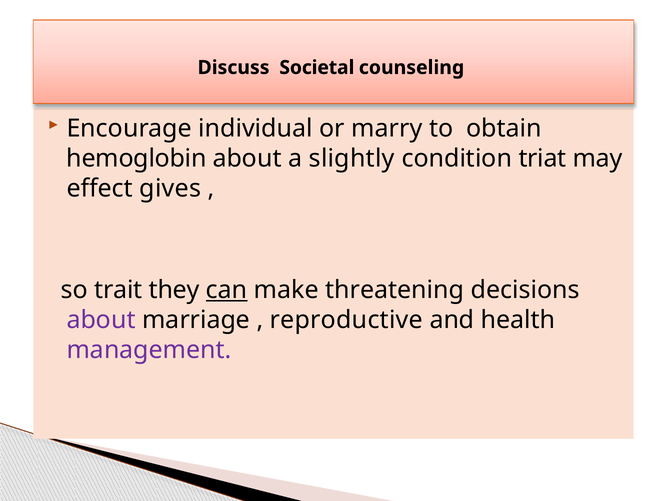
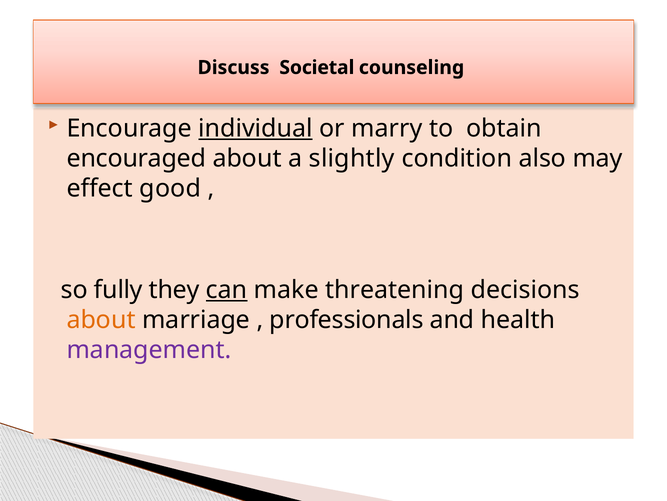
individual underline: none -> present (255, 128)
hemoglobin: hemoglobin -> encouraged (136, 158)
triat: triat -> also (542, 158)
gives: gives -> good (170, 188)
trait: trait -> fully (118, 289)
about colour: purple -> orange (101, 319)
reproductive: reproductive -> professionals (347, 319)
